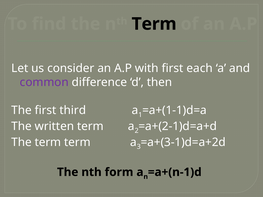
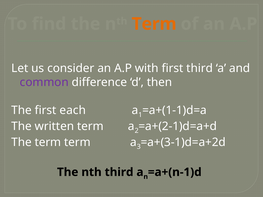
Term colour: black -> orange (154, 24)
first each: each -> third (200, 68)
third: third -> each (73, 110)
nth form: form -> third (119, 172)
